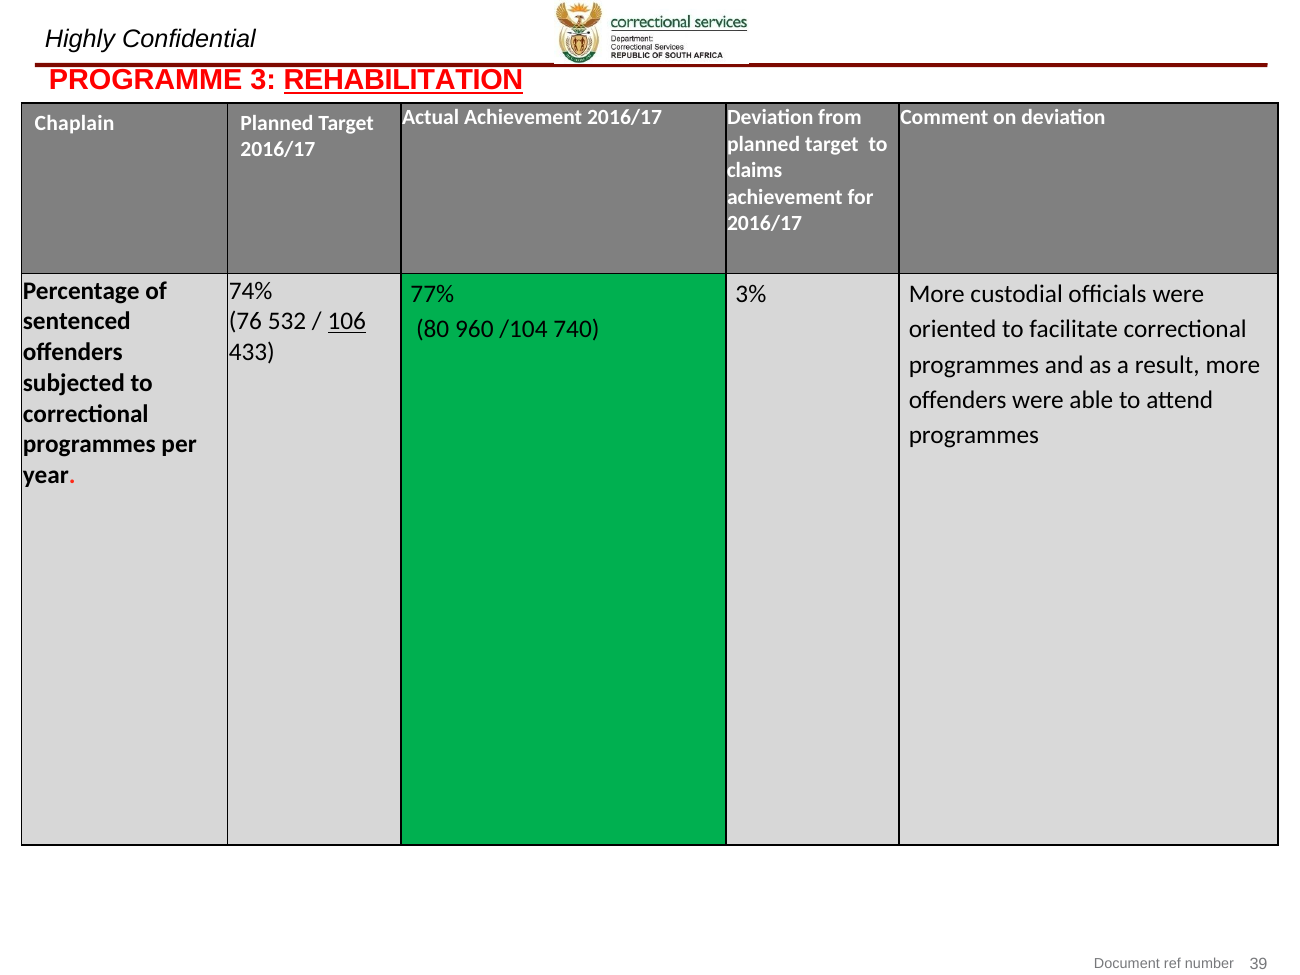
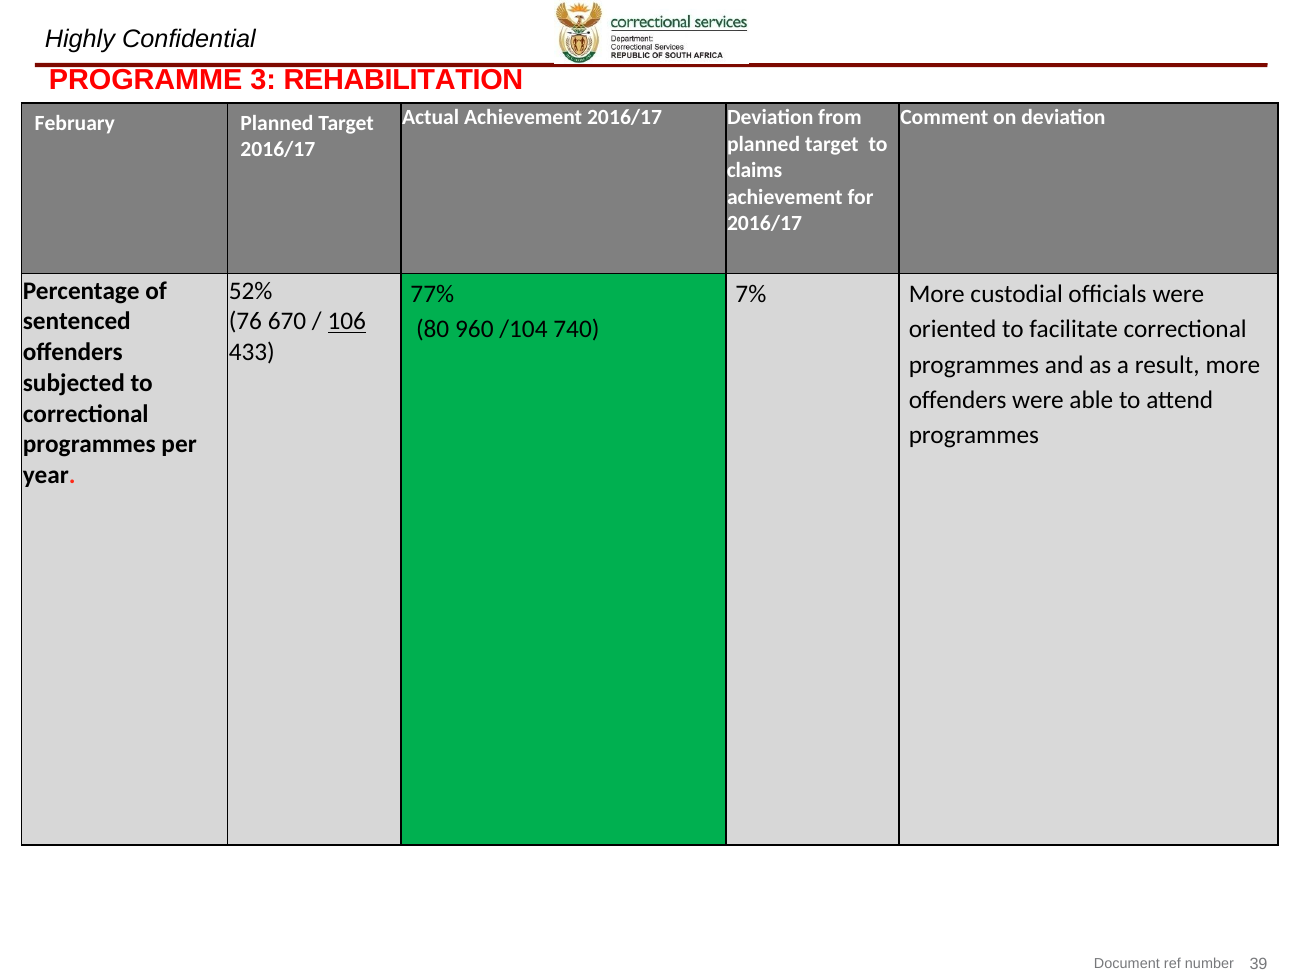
REHABILITATION underline: present -> none (403, 80)
Chaplain: Chaplain -> February (75, 123)
74%: 74% -> 52% (251, 291)
3%: 3% -> 7% (751, 294)
532: 532 -> 670 (287, 322)
